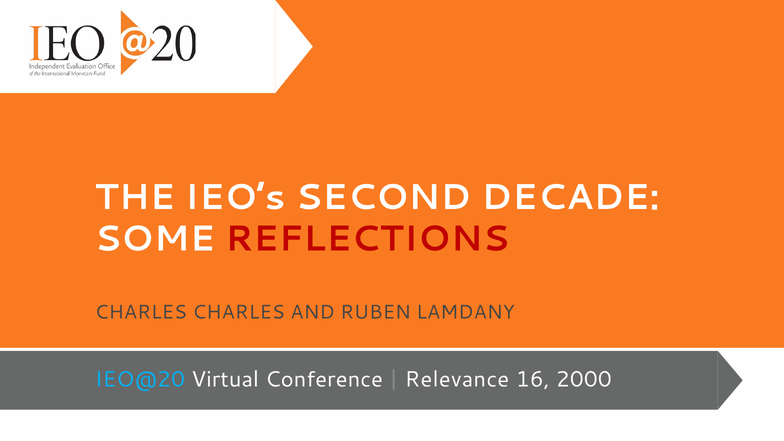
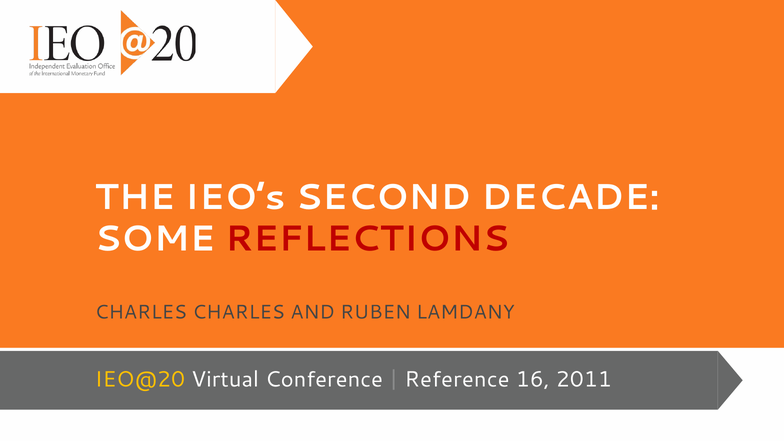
IEO@20 colour: light blue -> yellow (140, 380)
Relevance: Relevance -> Reference (457, 380)
2000: 2000 -> 2011 (584, 380)
